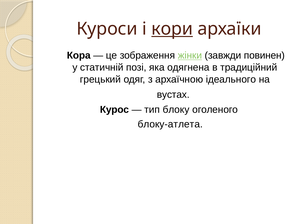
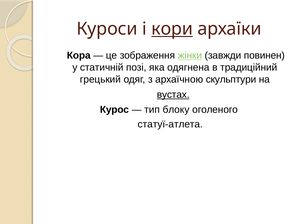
ідеального: ідеального -> скульптури (231, 79)
вустах underline: none -> present (173, 94)
блоку-атлета: блоку-атлета -> статуї-атлета (170, 124)
